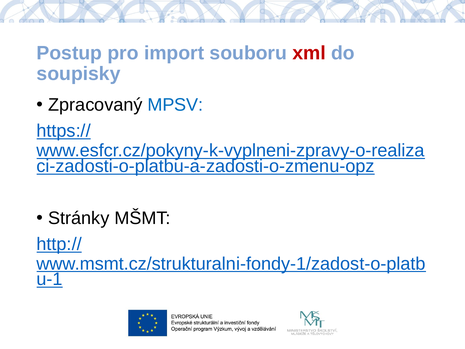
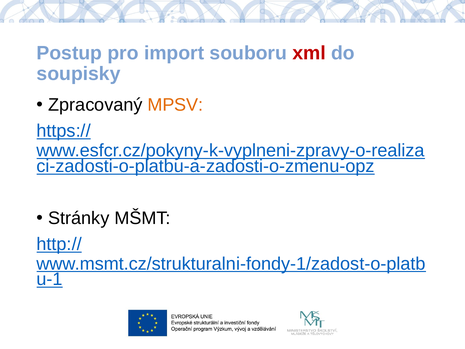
MPSV colour: blue -> orange (175, 105)
